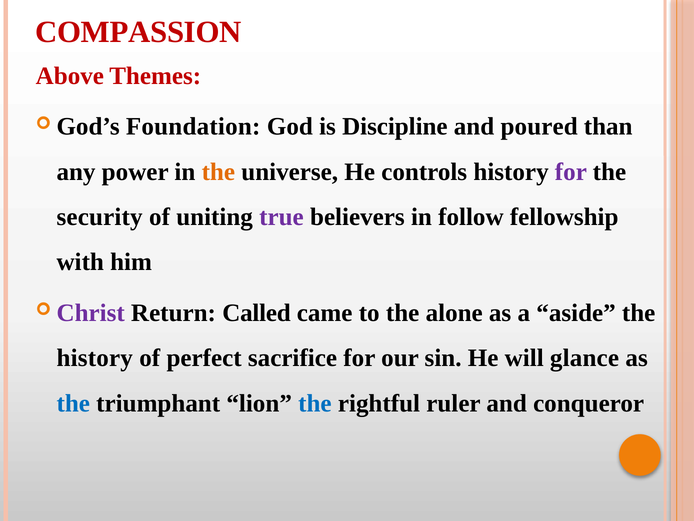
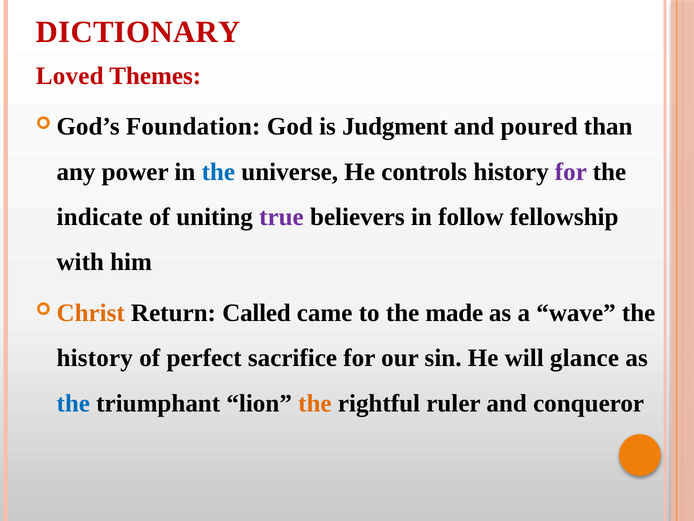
COMPASSION: COMPASSION -> DICTIONARY (138, 32)
Above: Above -> Loved (70, 76)
Discipline: Discipline -> Judgment (395, 127)
the colour: orange -> blue (218, 172)
security: security -> indicate (100, 217)
Christ colour: purple -> orange (91, 313)
alone: alone -> made (454, 313)
aside: aside -> wave (576, 313)
the colour: blue -> orange (315, 403)
